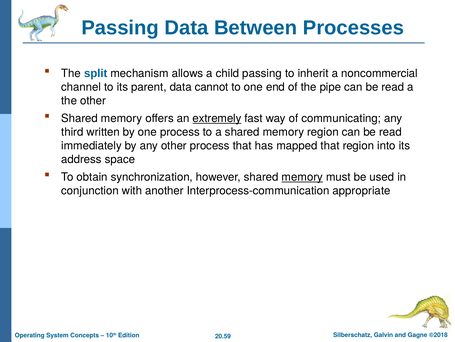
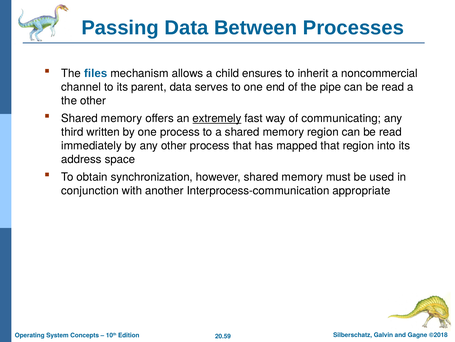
split: split -> files (96, 73)
child passing: passing -> ensures (262, 73)
cannot: cannot -> serves (212, 87)
memory underline: present -> none (302, 177)
